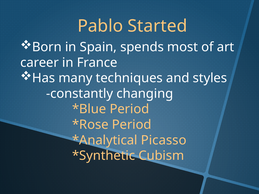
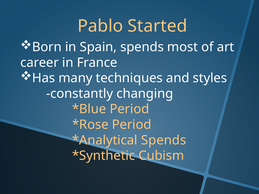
Picasso: Picasso -> Spends (164, 140)
